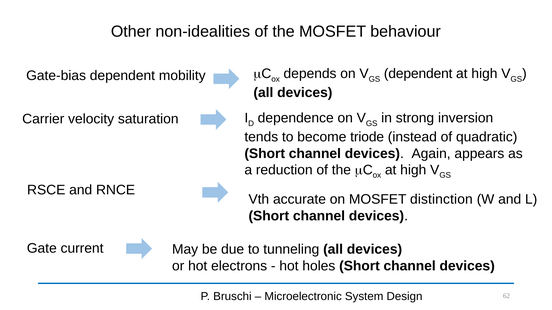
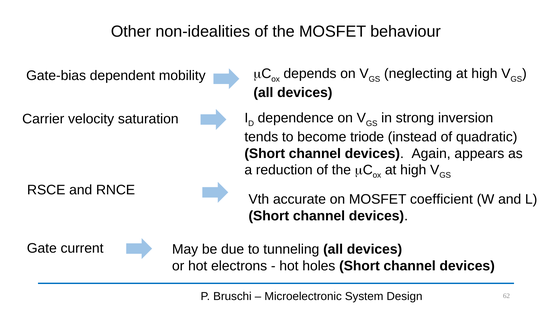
dependent: dependent -> neglecting (418, 74)
distinction: distinction -> coefficient (441, 200)
